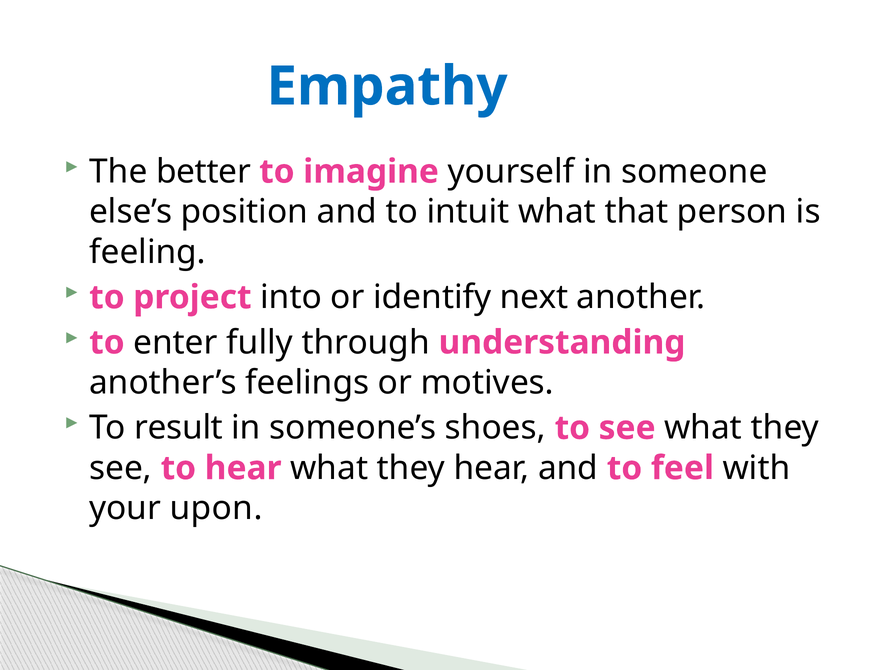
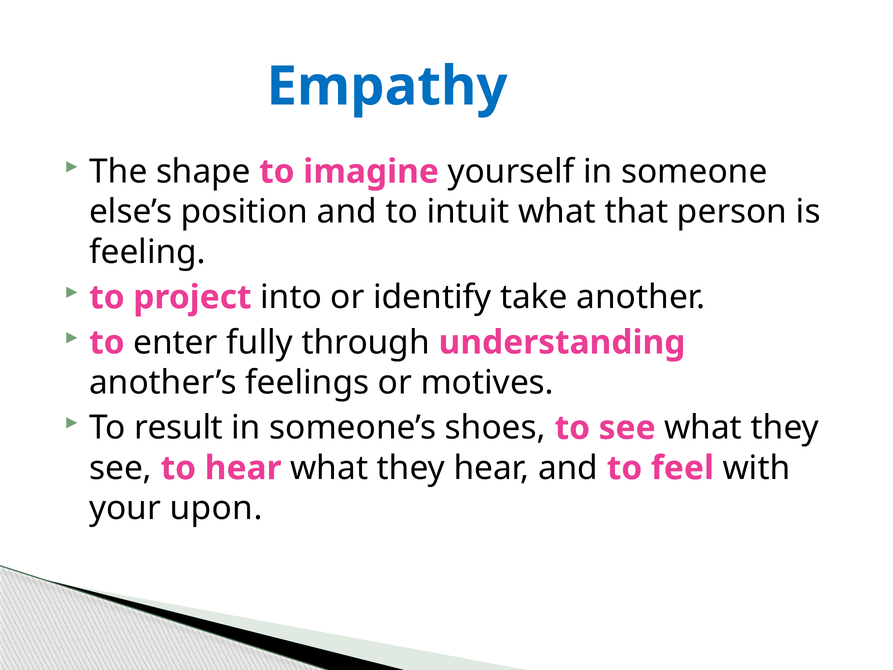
better: better -> shape (203, 172)
next: next -> take (534, 297)
